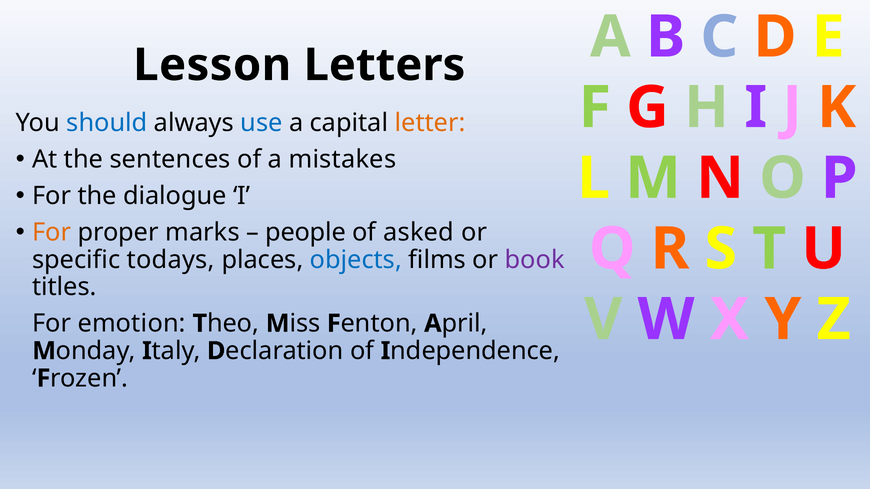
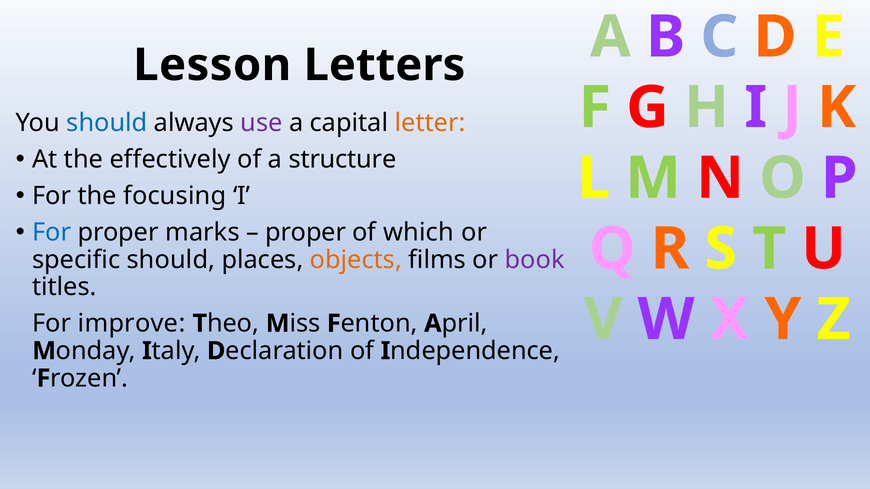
use colour: blue -> purple (261, 123)
sentences: sentences -> effectively (170, 159)
mistakes: mistakes -> structure (343, 159)
dialogue: dialogue -> focusing (175, 196)
For colour: orange -> blue (52, 232)
people: people -> proper (306, 232)
asked: asked -> which (419, 232)
specific todays: todays -> should (171, 260)
objects colour: blue -> orange (356, 260)
emotion: emotion -> improve (132, 324)
